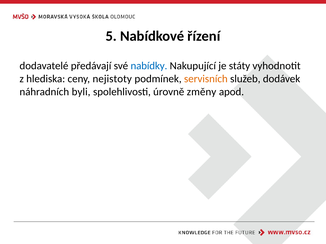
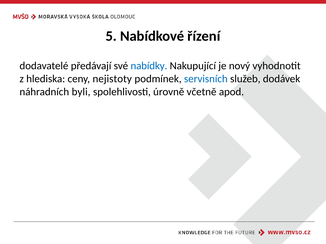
státy: státy -> nový (239, 66)
servisních colour: orange -> blue (206, 79)
změny: změny -> včetně (202, 92)
